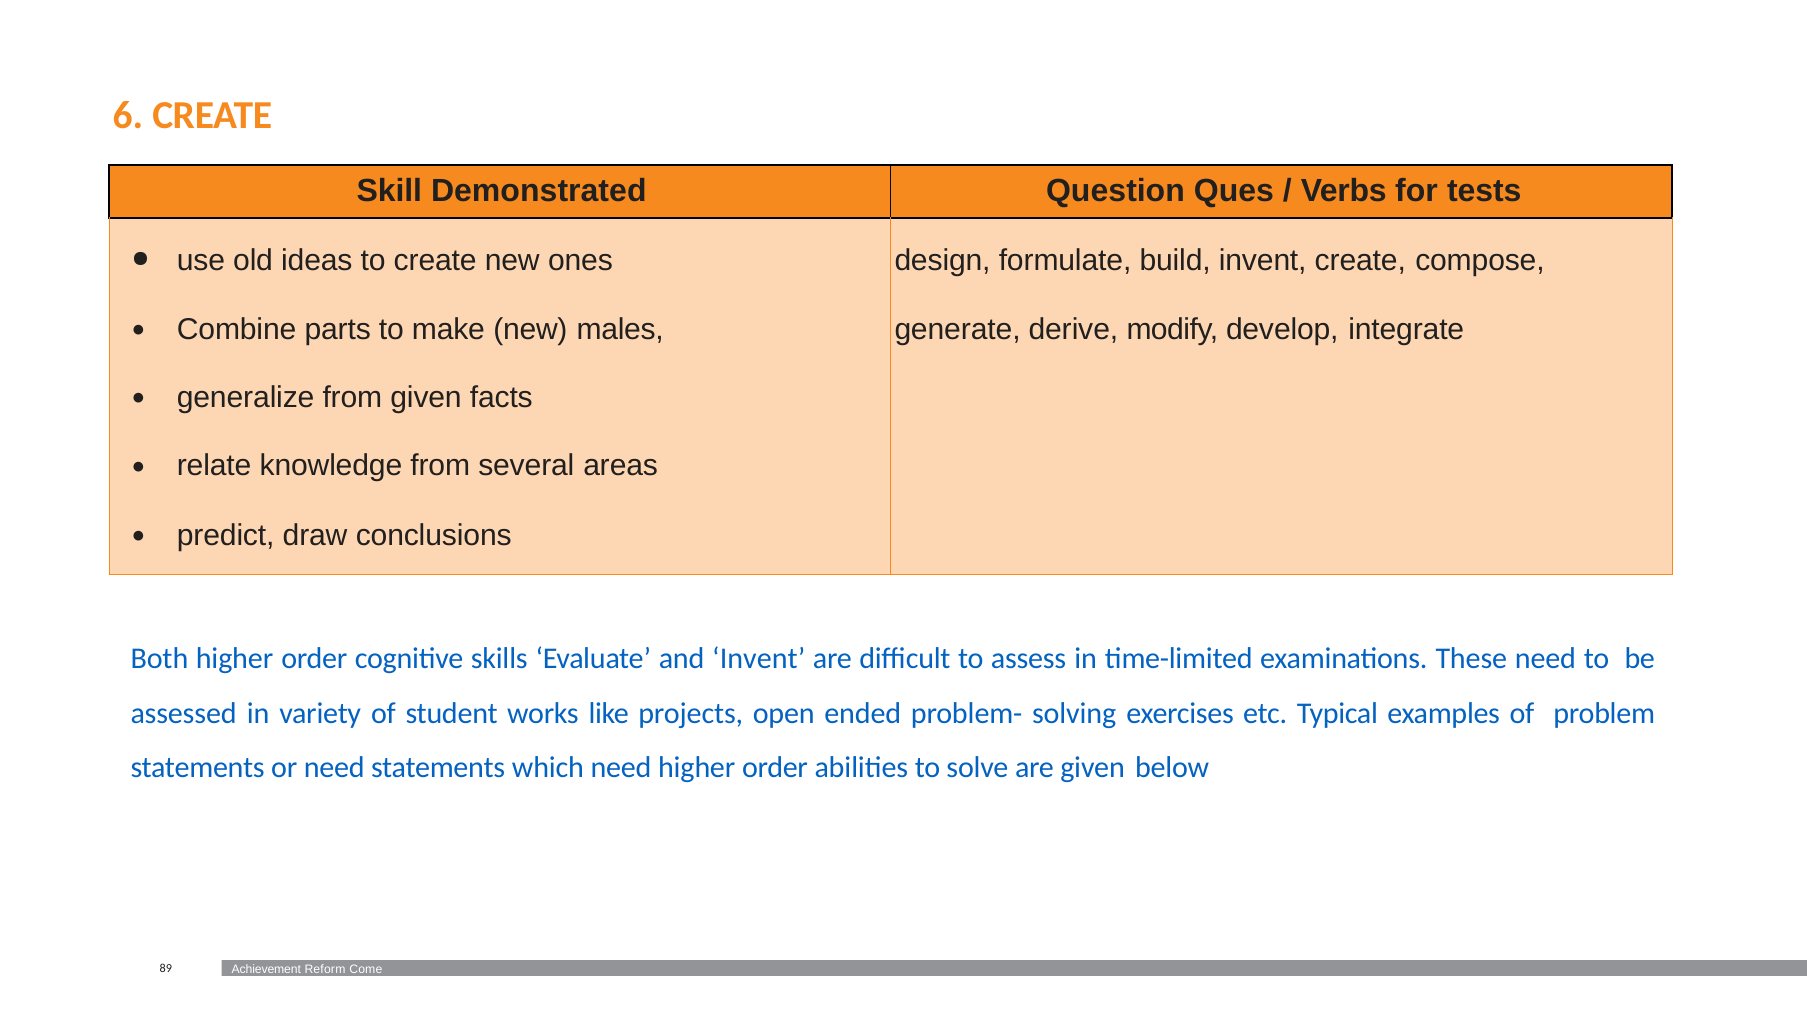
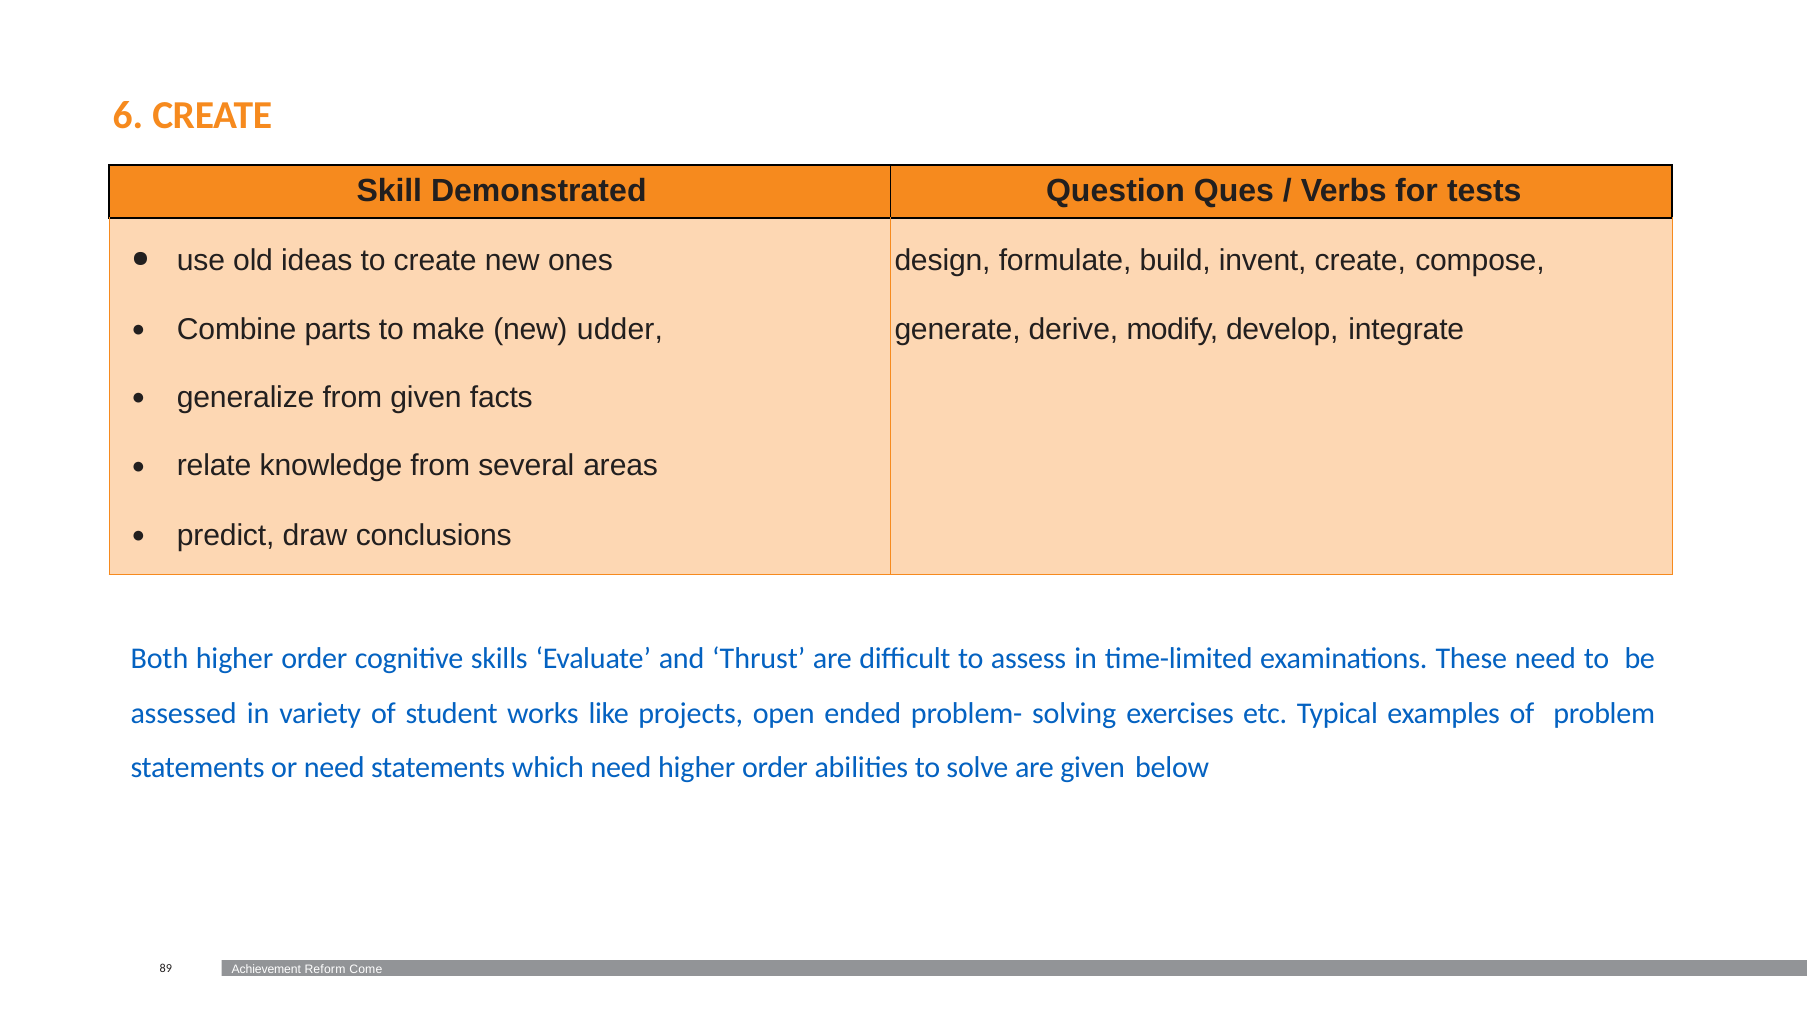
males: males -> udder (620, 329)
and Invent: Invent -> Thrust (759, 659)
